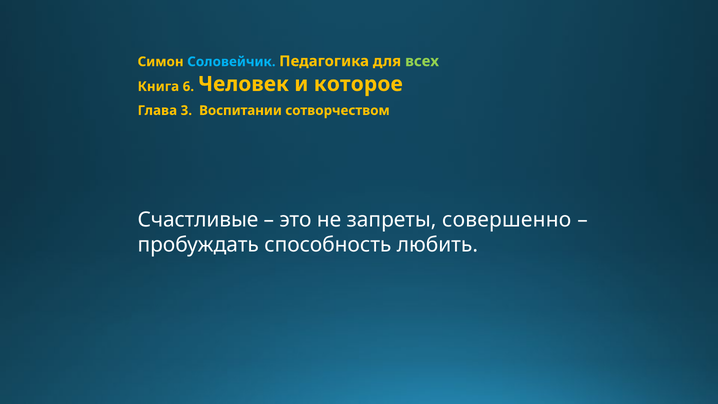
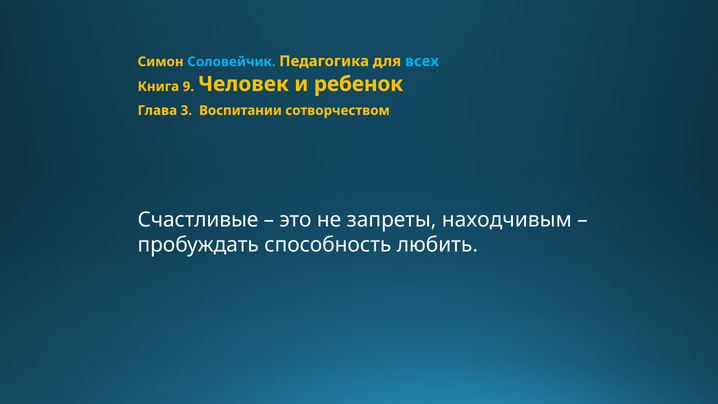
всех colour: light green -> light blue (422, 61)
6: 6 -> 9 (188, 87)
которое: которое -> ребенок (358, 84)
совершенно: совершенно -> находчивым (507, 220)
